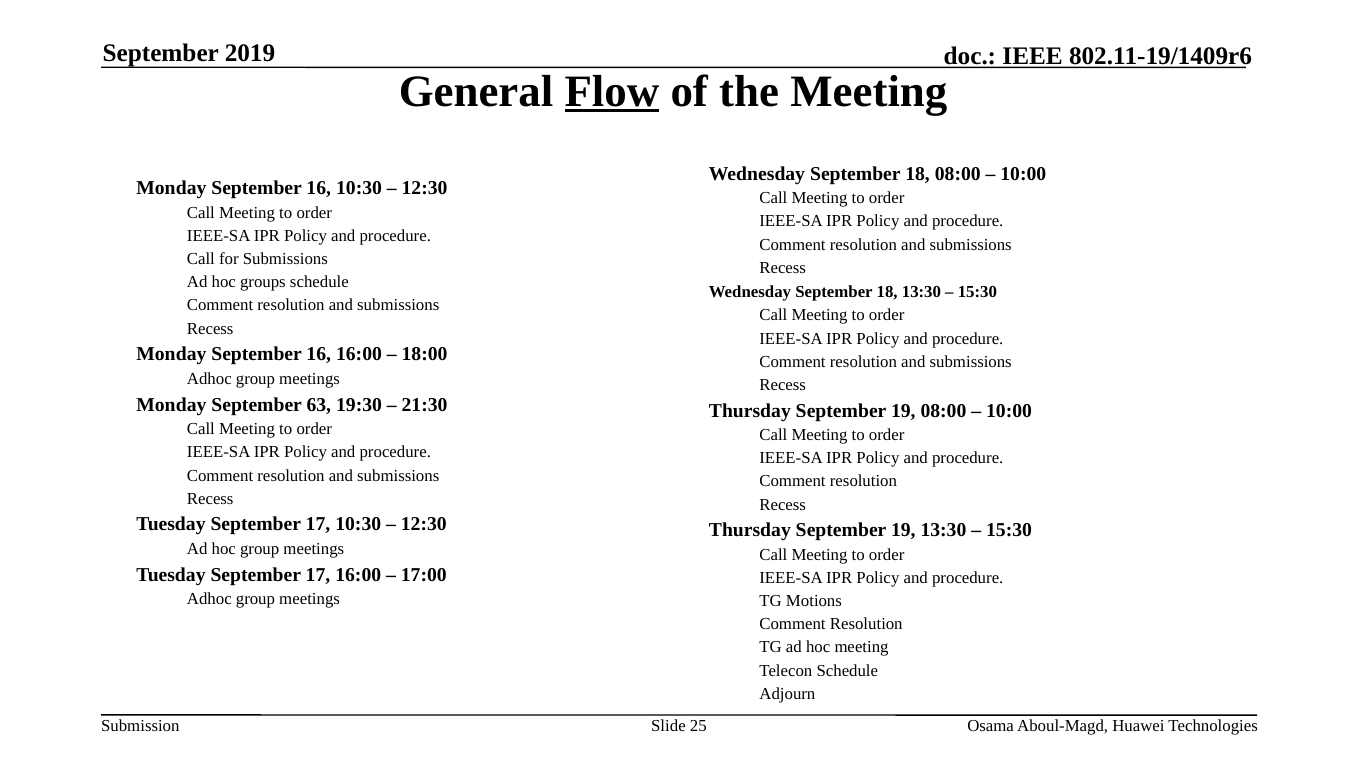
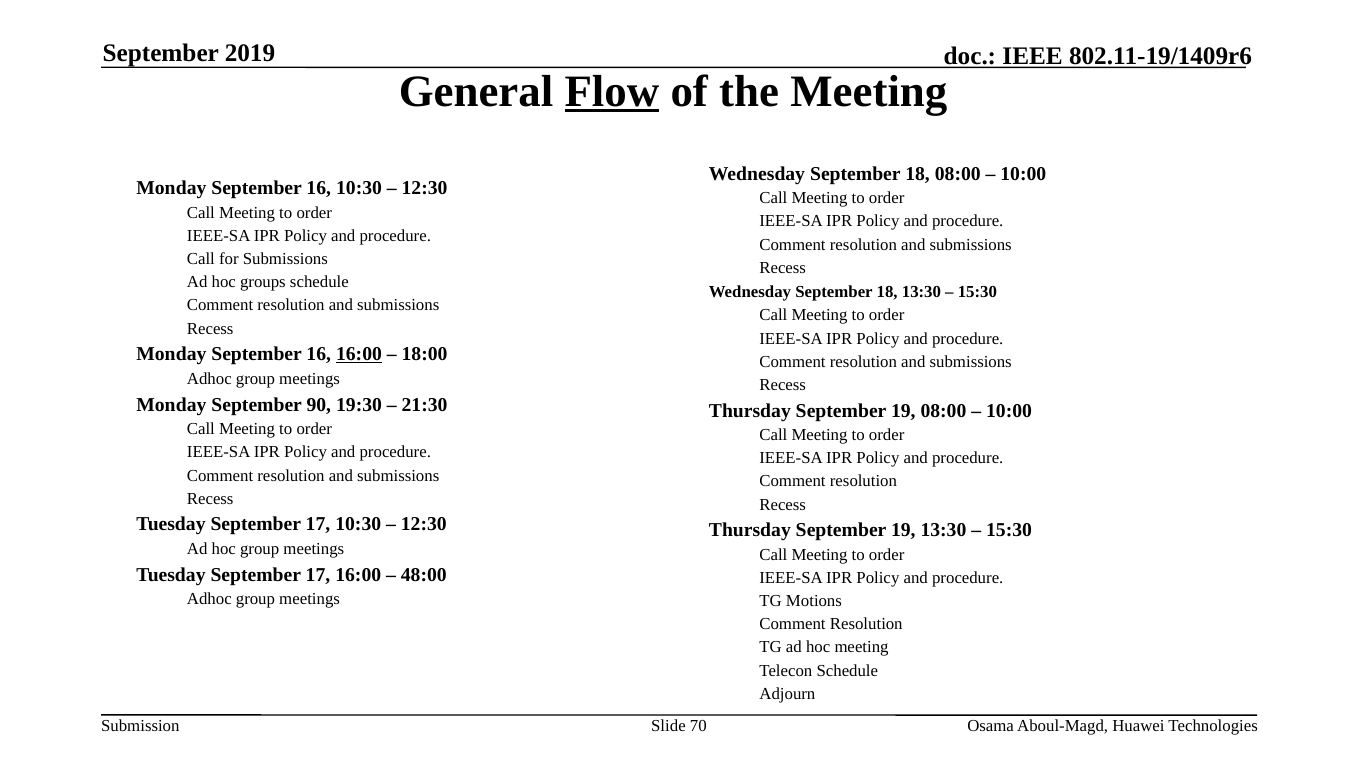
16:00 underline: none -> present (359, 355)
63: 63 -> 90 (319, 405)
17:00: 17:00 -> 48:00 (424, 575)
25: 25 -> 70 (698, 727)
